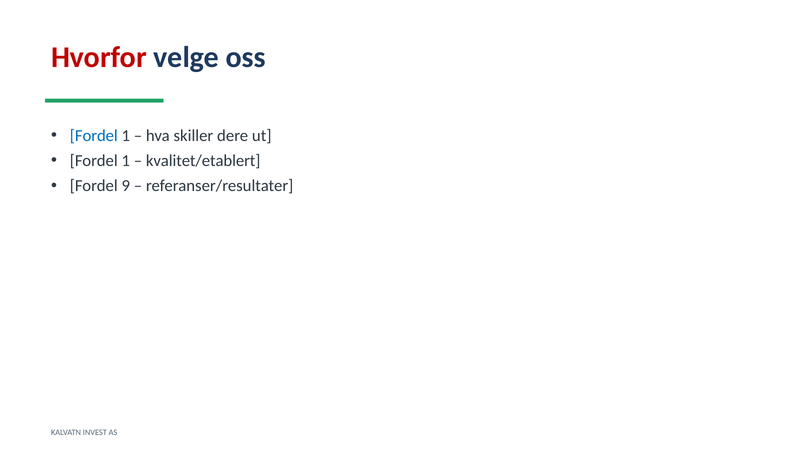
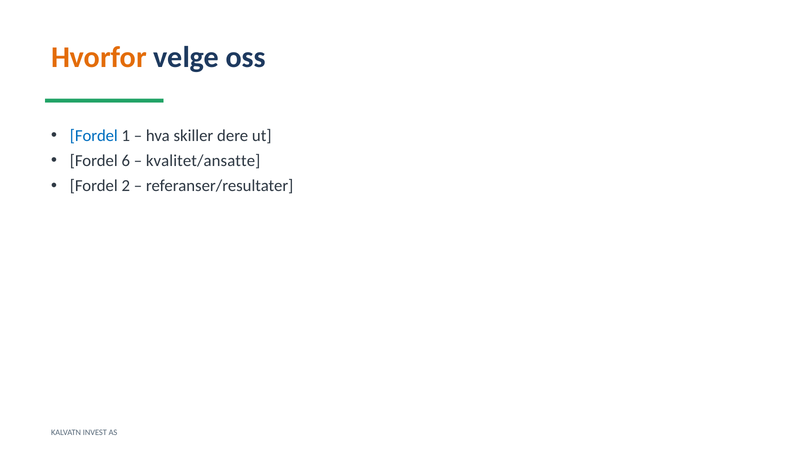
Hvorfor colour: red -> orange (99, 57)
1: 1 -> 6 (126, 161)
kvalitet/etablert: kvalitet/etablert -> kvalitet/ansatte (203, 161)
9: 9 -> 2 (126, 186)
